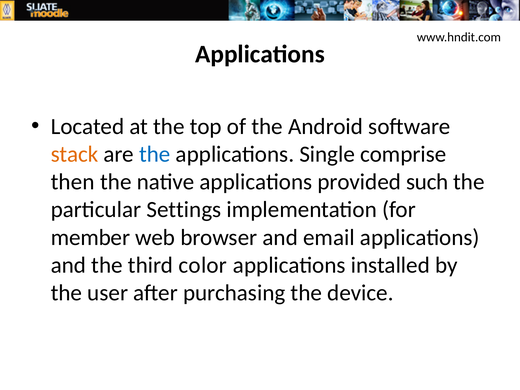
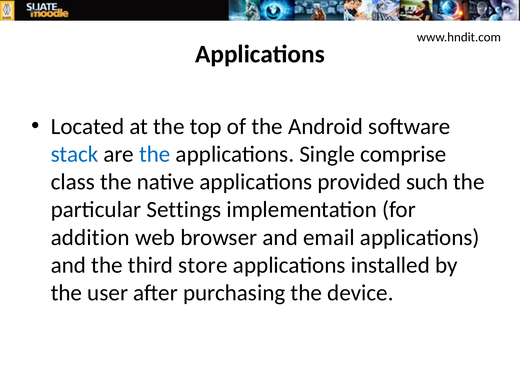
stack colour: orange -> blue (75, 154)
then: then -> class (73, 182)
member: member -> addition (90, 237)
color: color -> store (203, 265)
